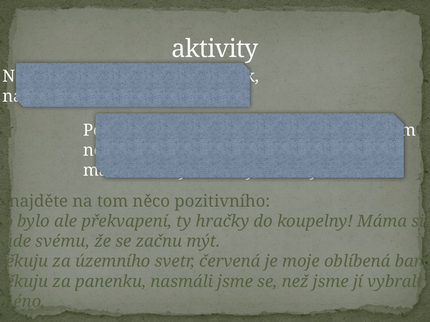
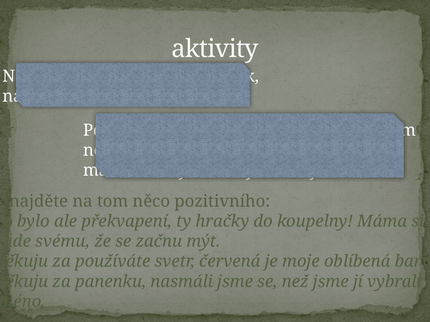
územního: územního -> používáte (113, 262)
